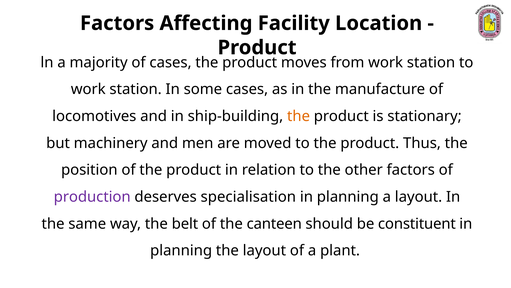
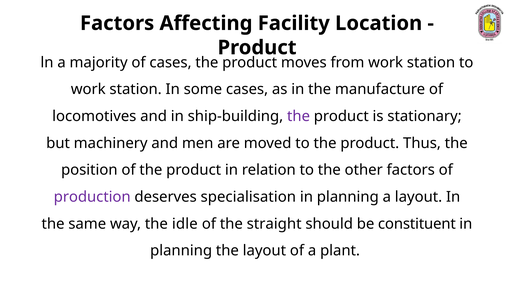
the colour: orange -> purple (299, 116)
belt: belt -> idle (185, 223)
canteen: canteen -> straight (274, 223)
